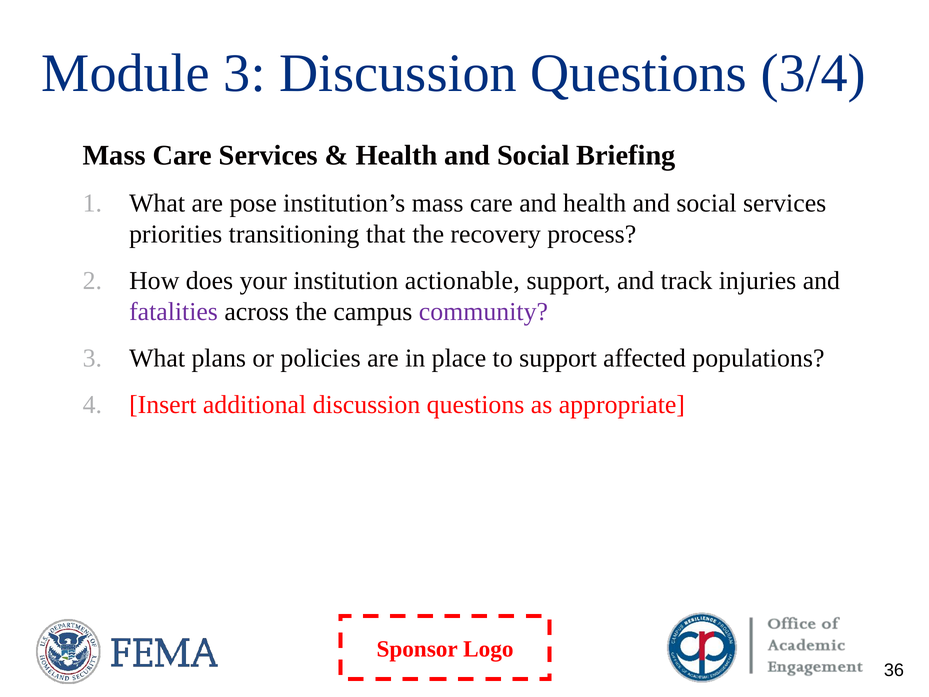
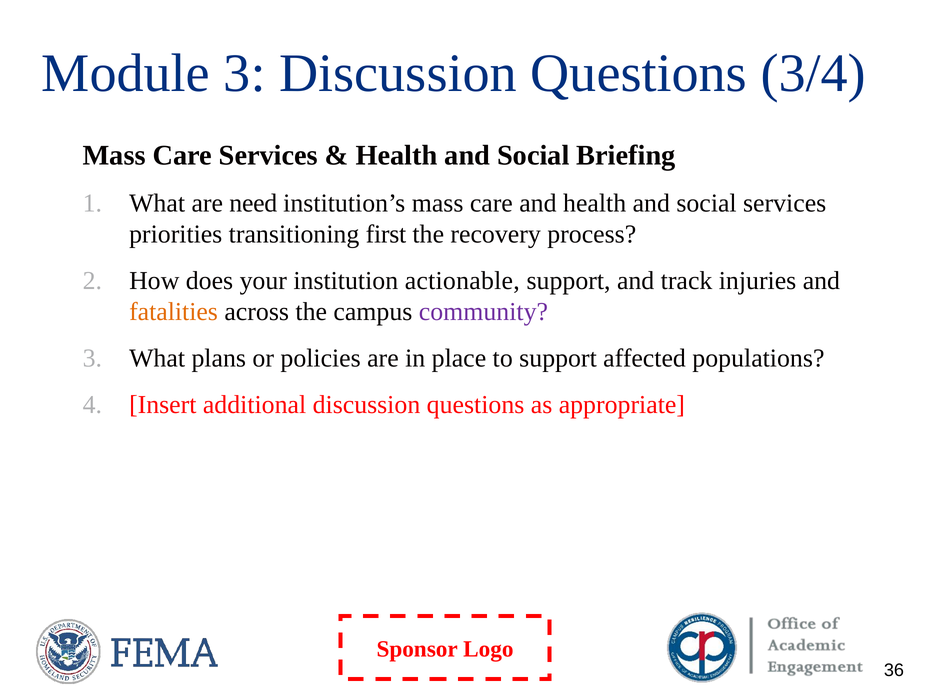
pose: pose -> need (253, 203)
that: that -> first (386, 234)
fatalities colour: purple -> orange (174, 311)
